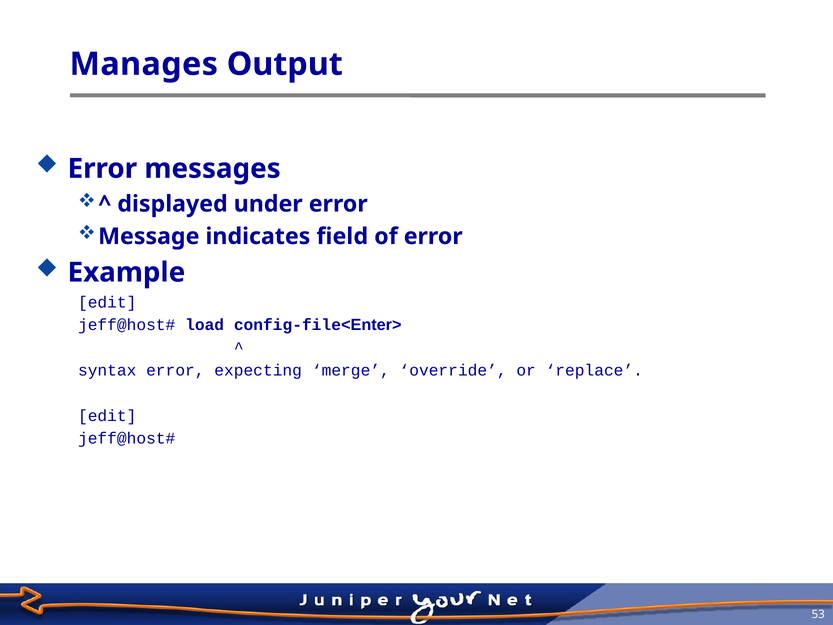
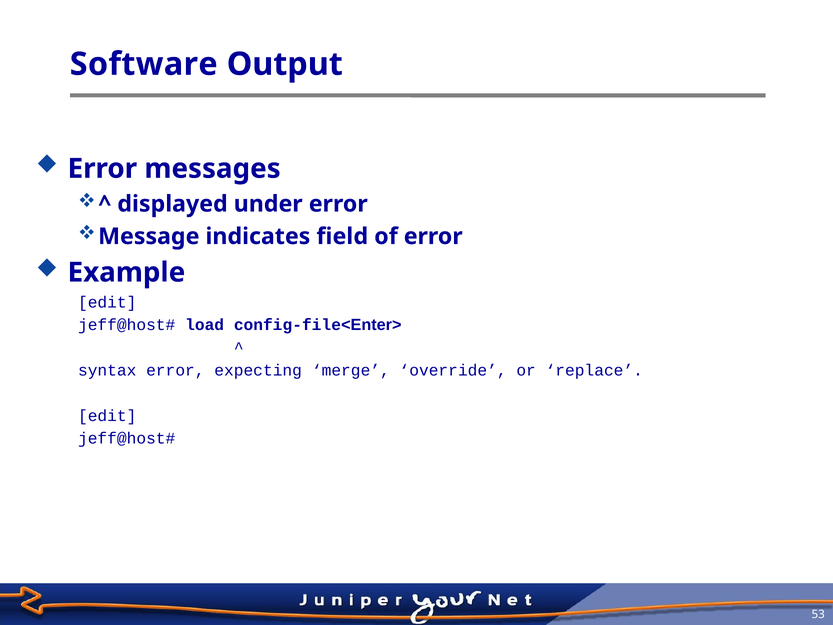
Manages: Manages -> Software (144, 64)
